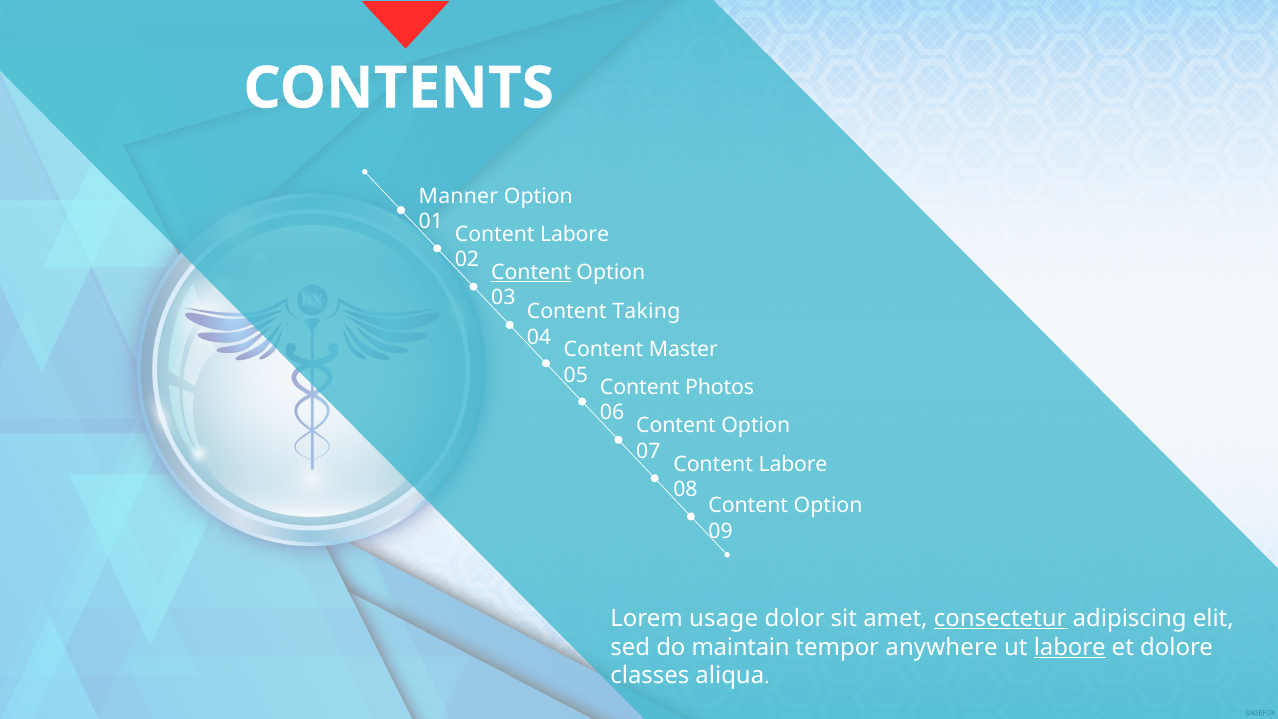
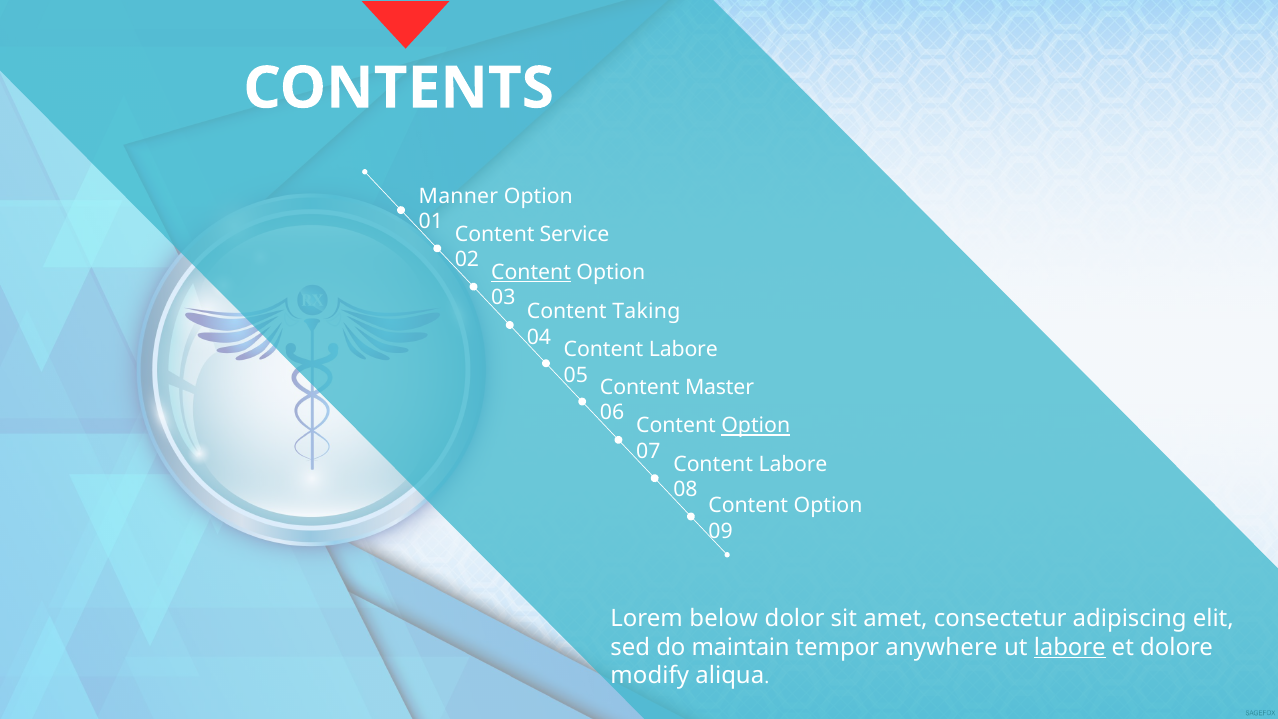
Labore: Labore -> Service (575, 234)
Master: Master -> Labore (683, 349)
Photos: Photos -> Master (720, 387)
Option underline: none -> present (756, 426)
usage: usage -> below (724, 618)
consectetur underline: present -> none (1000, 618)
classes: classes -> modify (650, 676)
